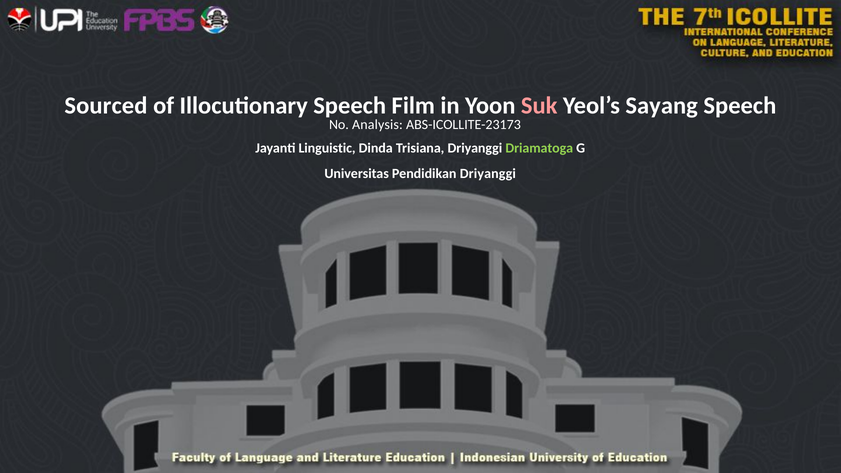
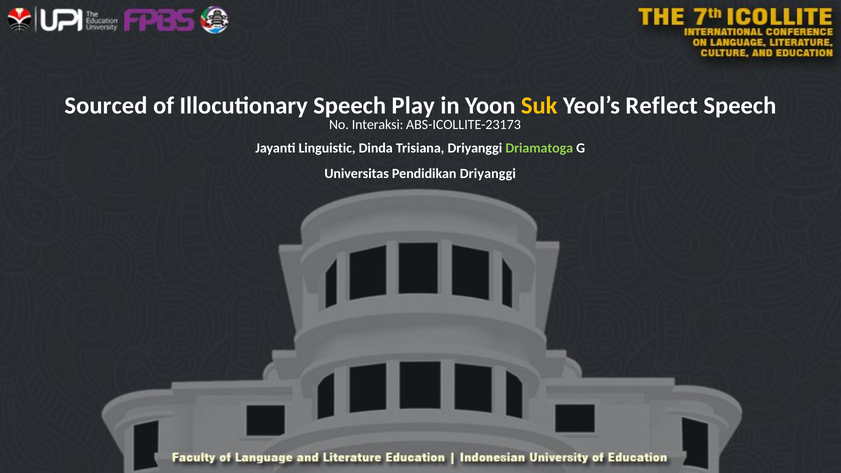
Film: Film -> Play (413, 106)
Suk colour: pink -> yellow (539, 106)
Sayang: Sayang -> Reflect (662, 106)
Analysis: Analysis -> Interaksi (378, 125)
